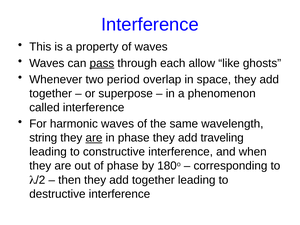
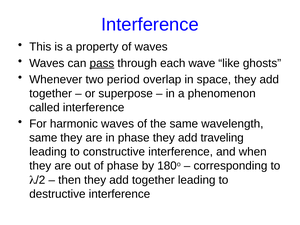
allow: allow -> wave (202, 63)
string: string -> same (43, 138)
are underline: present -> none (94, 138)
